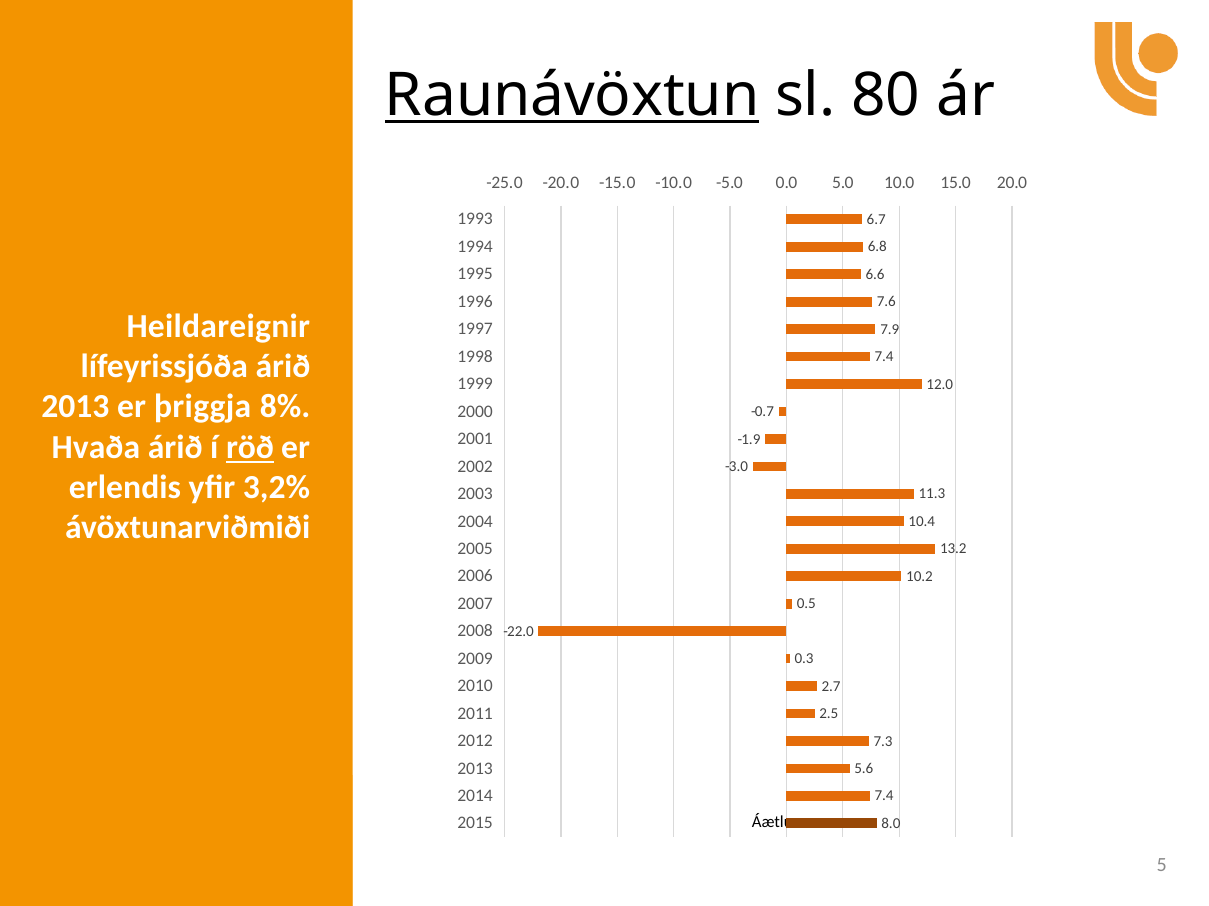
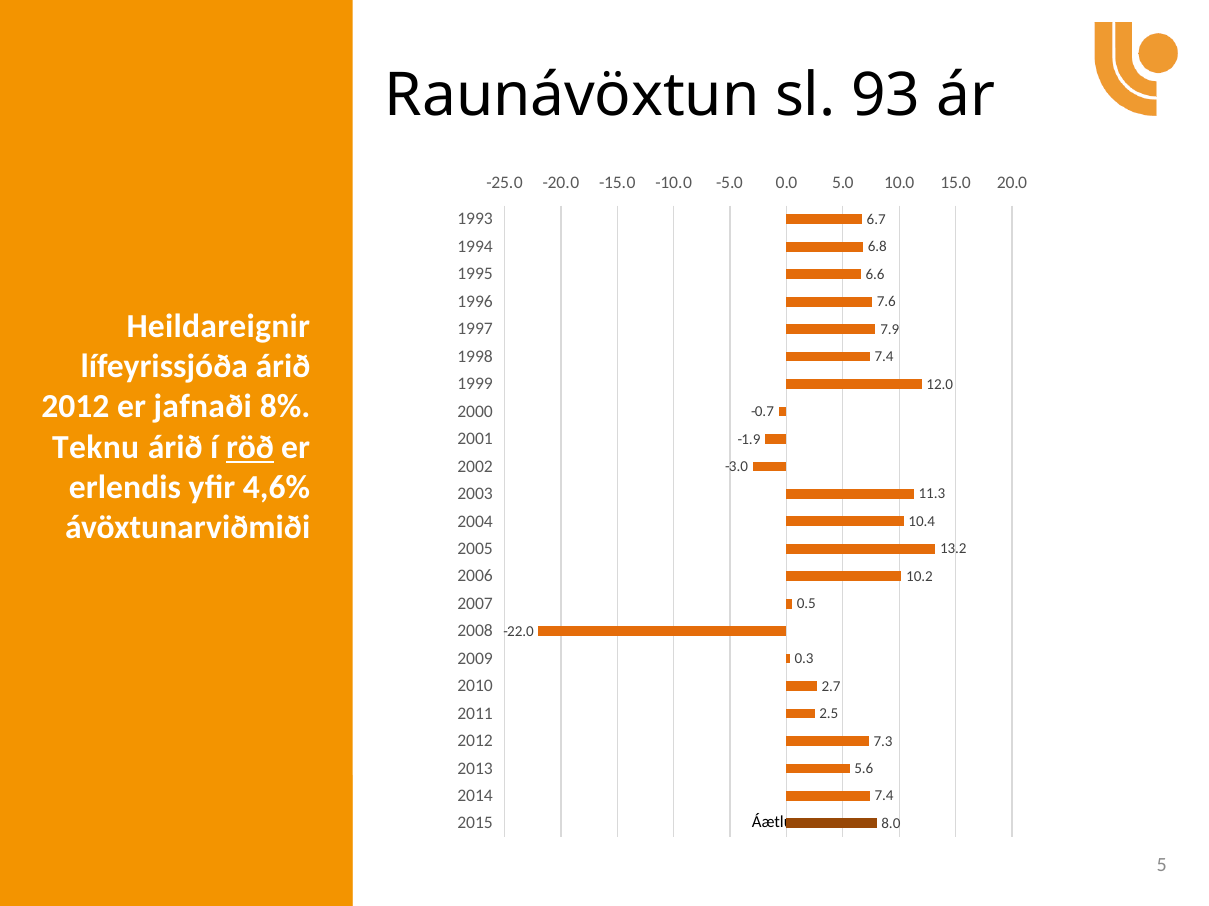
Raunávöxtun underline: present -> none (572, 96)
80: 80 -> 93 (886, 96)
2013: 2013 -> 2012 (75, 407)
þriggja: þriggja -> jafnaði (203, 407)
Hvaða: Hvaða -> Teknu (96, 448)
3,2%: 3,2% -> 4,6% (277, 488)
